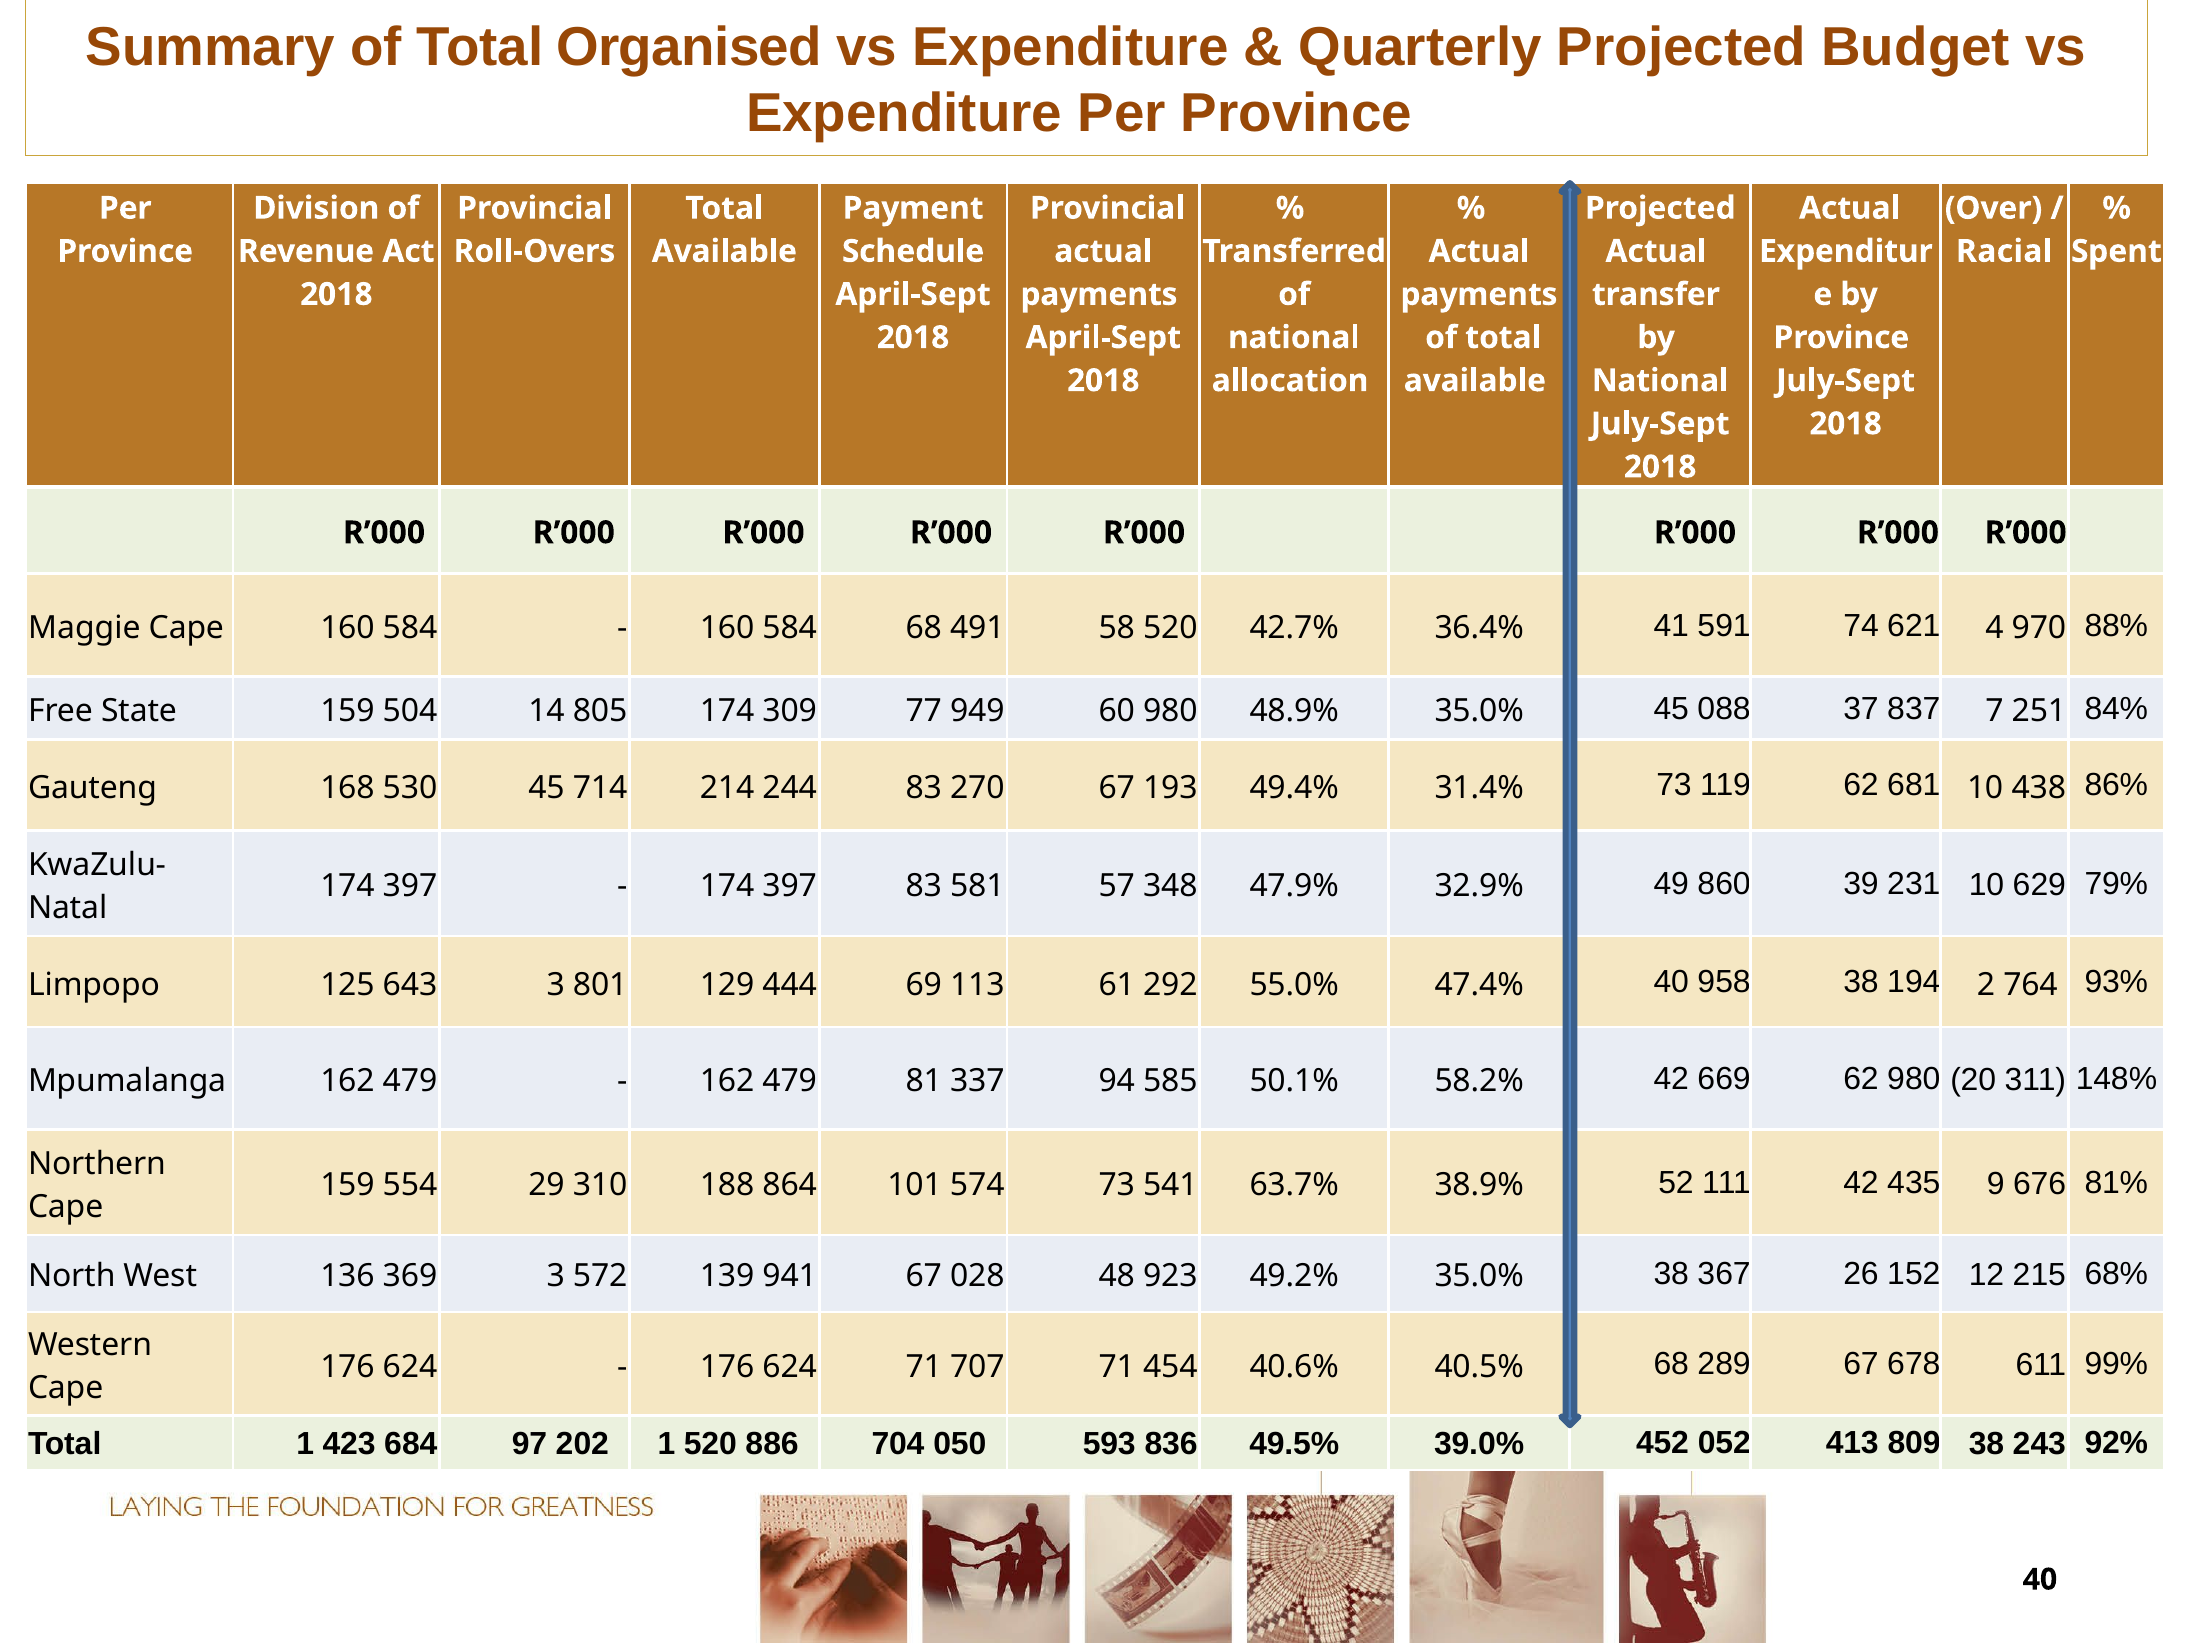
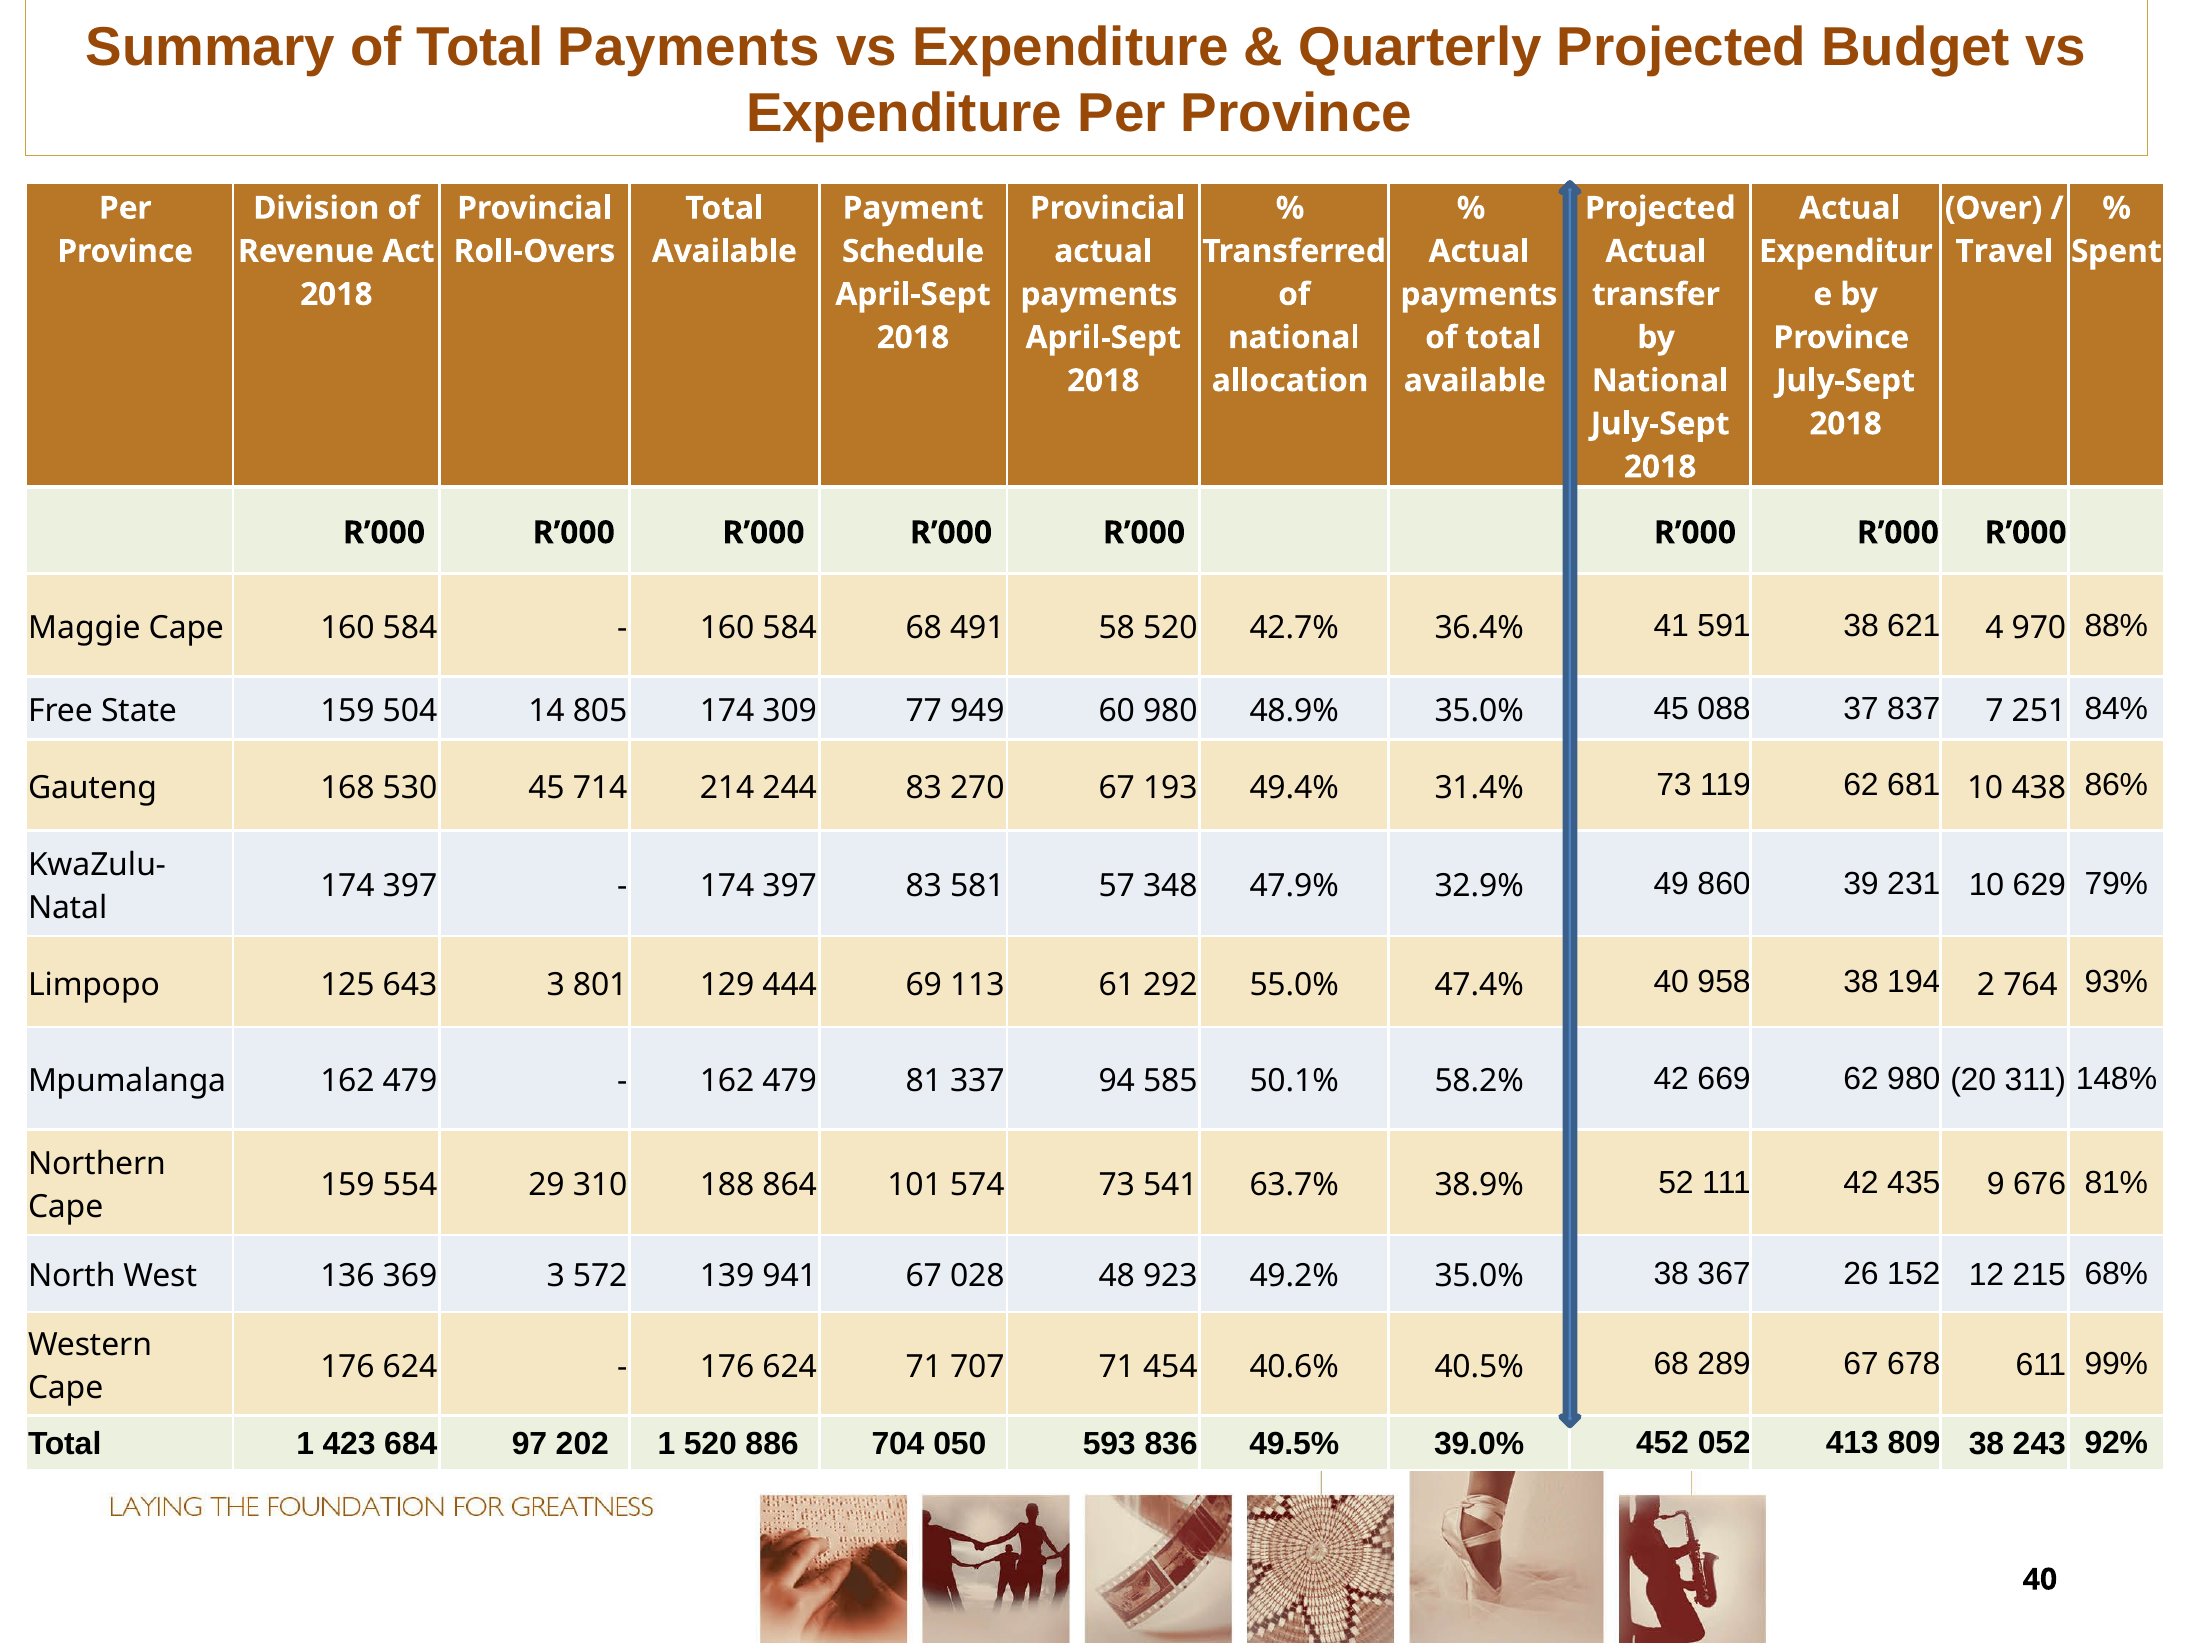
Total Organised: Organised -> Payments (689, 48)
Racial: Racial -> Travel (2004, 251)
591 74: 74 -> 38 (1861, 626)
